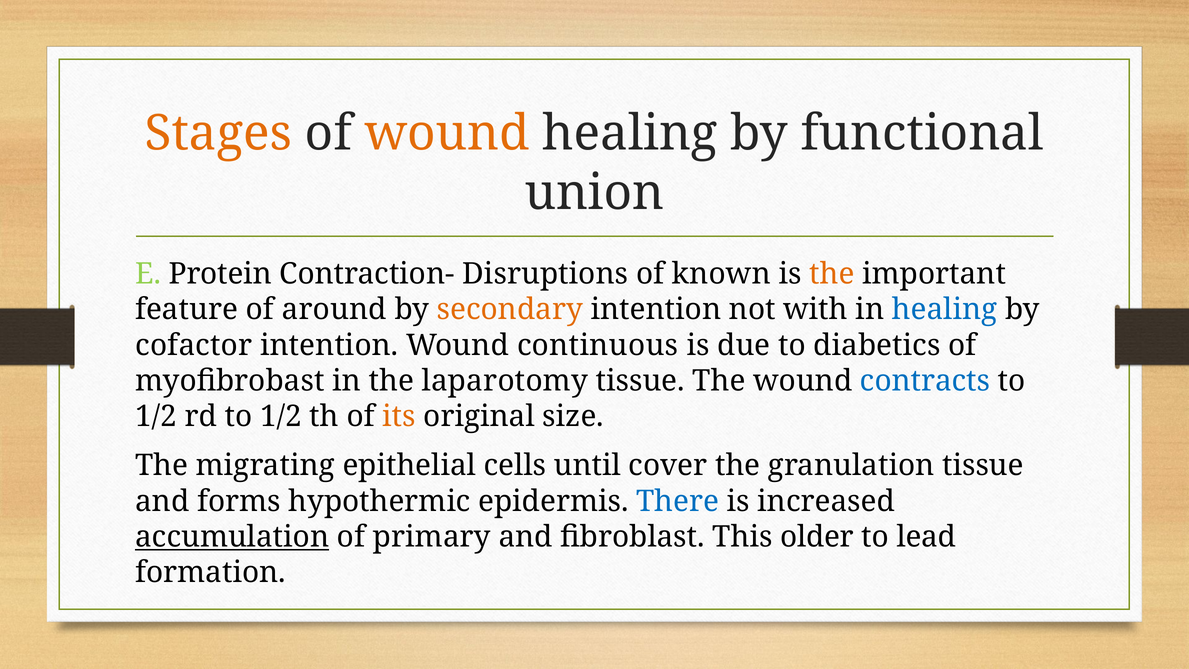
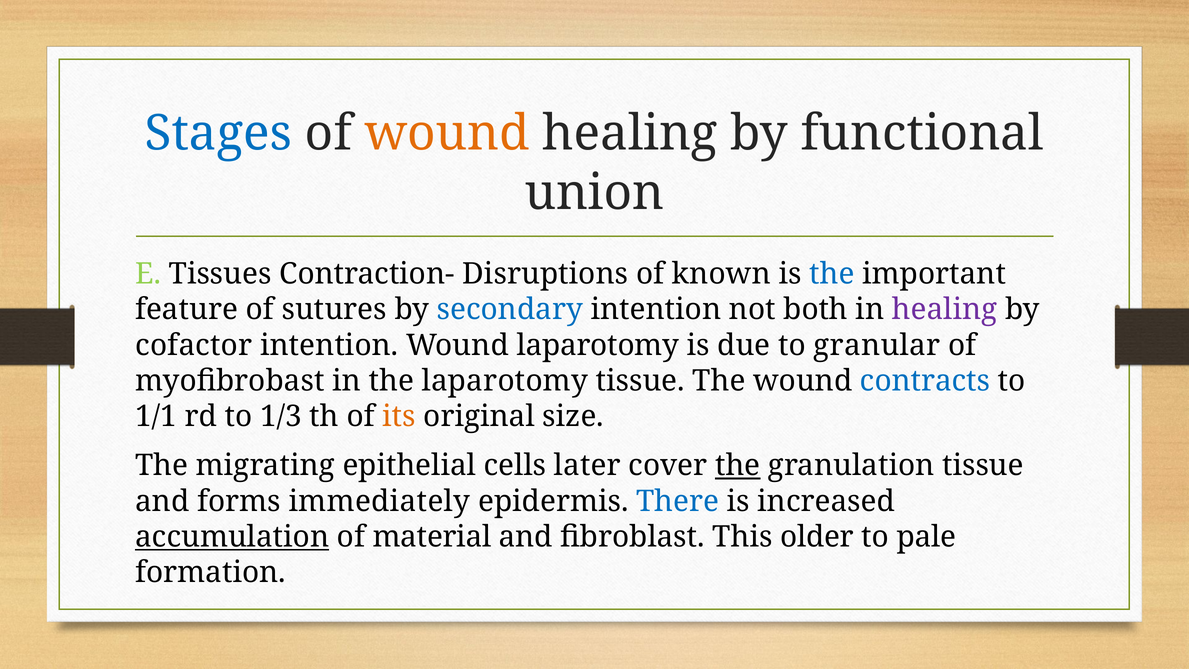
Stages colour: orange -> blue (218, 133)
Protein: Protein -> Tissues (220, 274)
the colour: orange -> blue (832, 274)
around: around -> sutures (334, 309)
secondary colour: orange -> blue (510, 309)
with: with -> both (816, 309)
healing colour: blue -> purple (945, 309)
Wound continuous: continuous -> laparotomy (598, 345)
diabetics: diabetics -> granular (877, 345)
1/2: 1/2 -> 1/1 (156, 416)
rd to 1/2: 1/2 -> 1/3 (281, 416)
until: until -> later (587, 465)
the underline: none -> present (738, 465)
hypothermic: hypothermic -> immediately (379, 501)
primary: primary -> material (432, 537)
lead: lead -> pale (926, 537)
